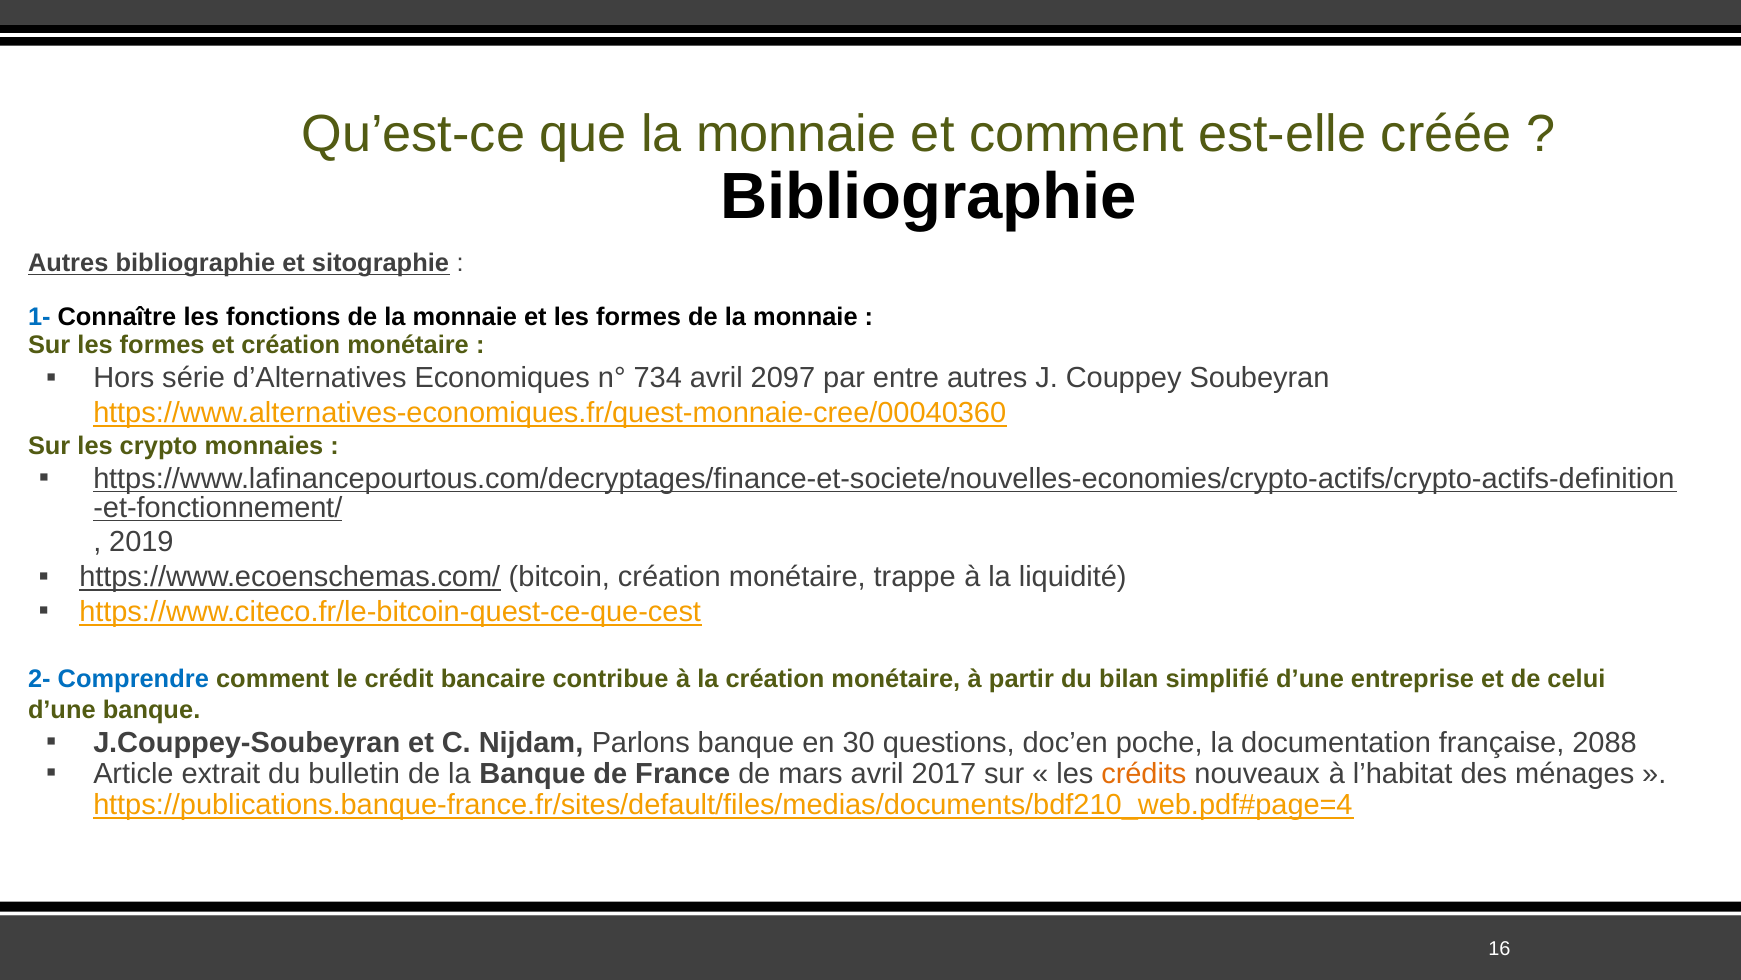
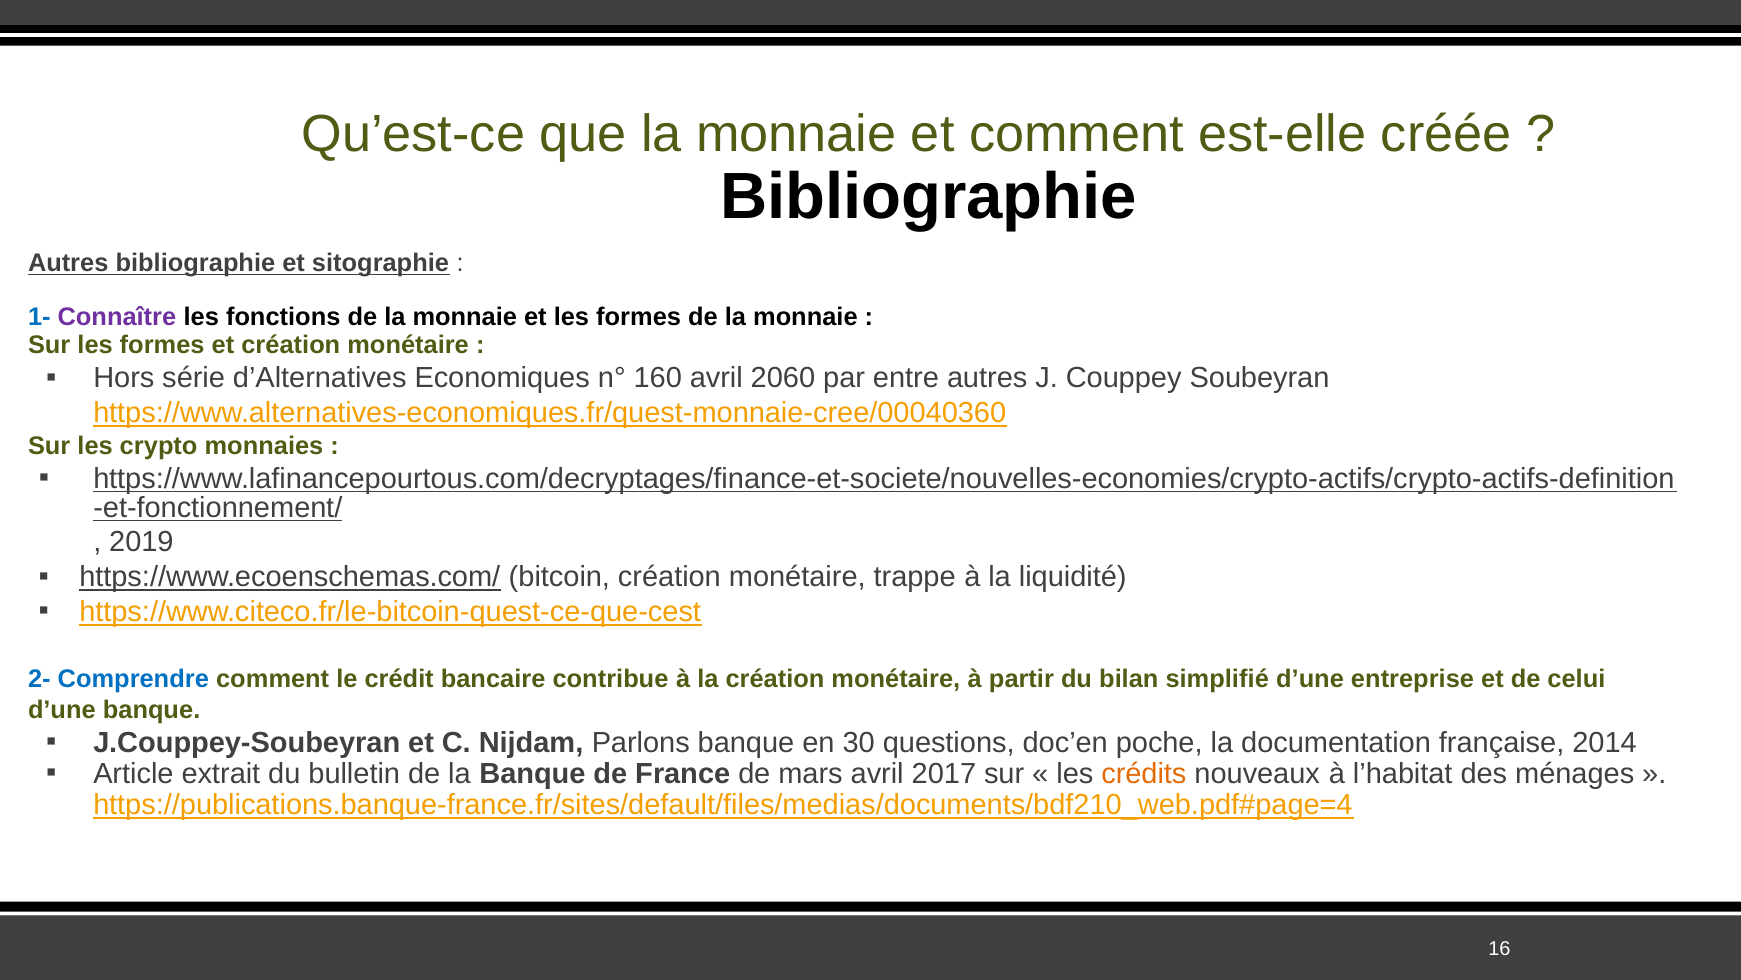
Connaître colour: black -> purple (117, 317)
734: 734 -> 160 (658, 378)
2097: 2097 -> 2060 (783, 378)
2088: 2088 -> 2014 (1605, 742)
